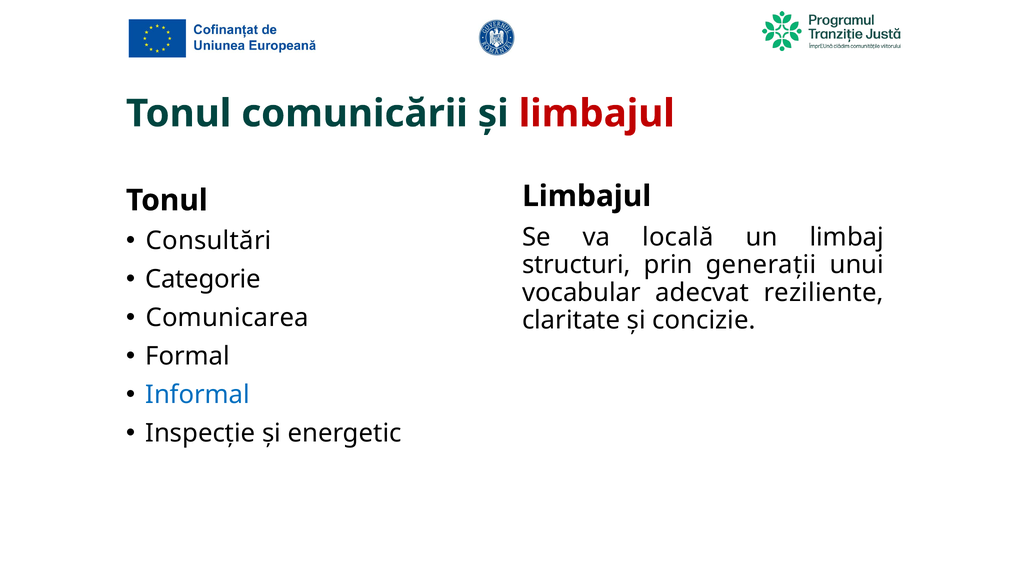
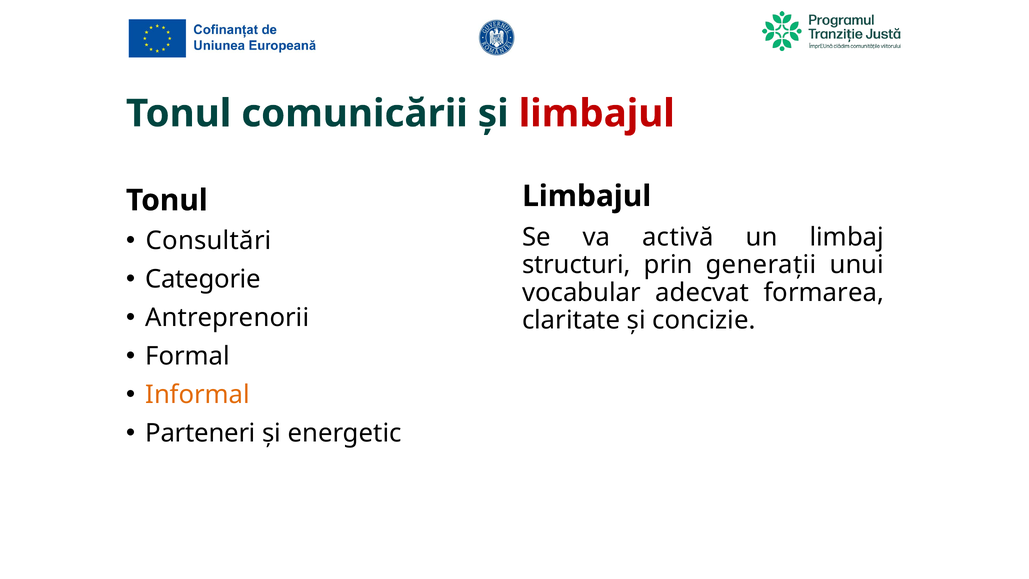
locală: locală -> activă (678, 237)
reziliente: reziliente -> formarea (824, 293)
Comunicarea: Comunicarea -> Antreprenorii (227, 318)
Informal colour: blue -> orange (198, 395)
Inspecție: Inspecție -> Parteneri (200, 433)
